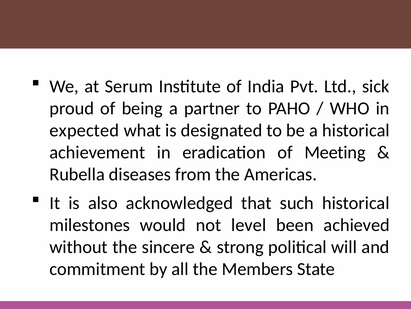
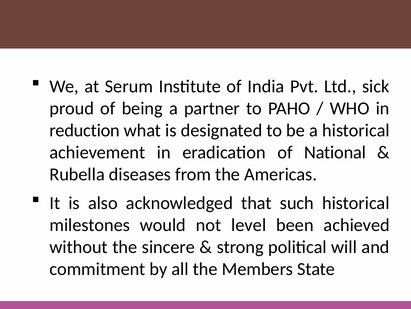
expected: expected -> reduction (85, 130)
Meeting: Meeting -> National (335, 152)
